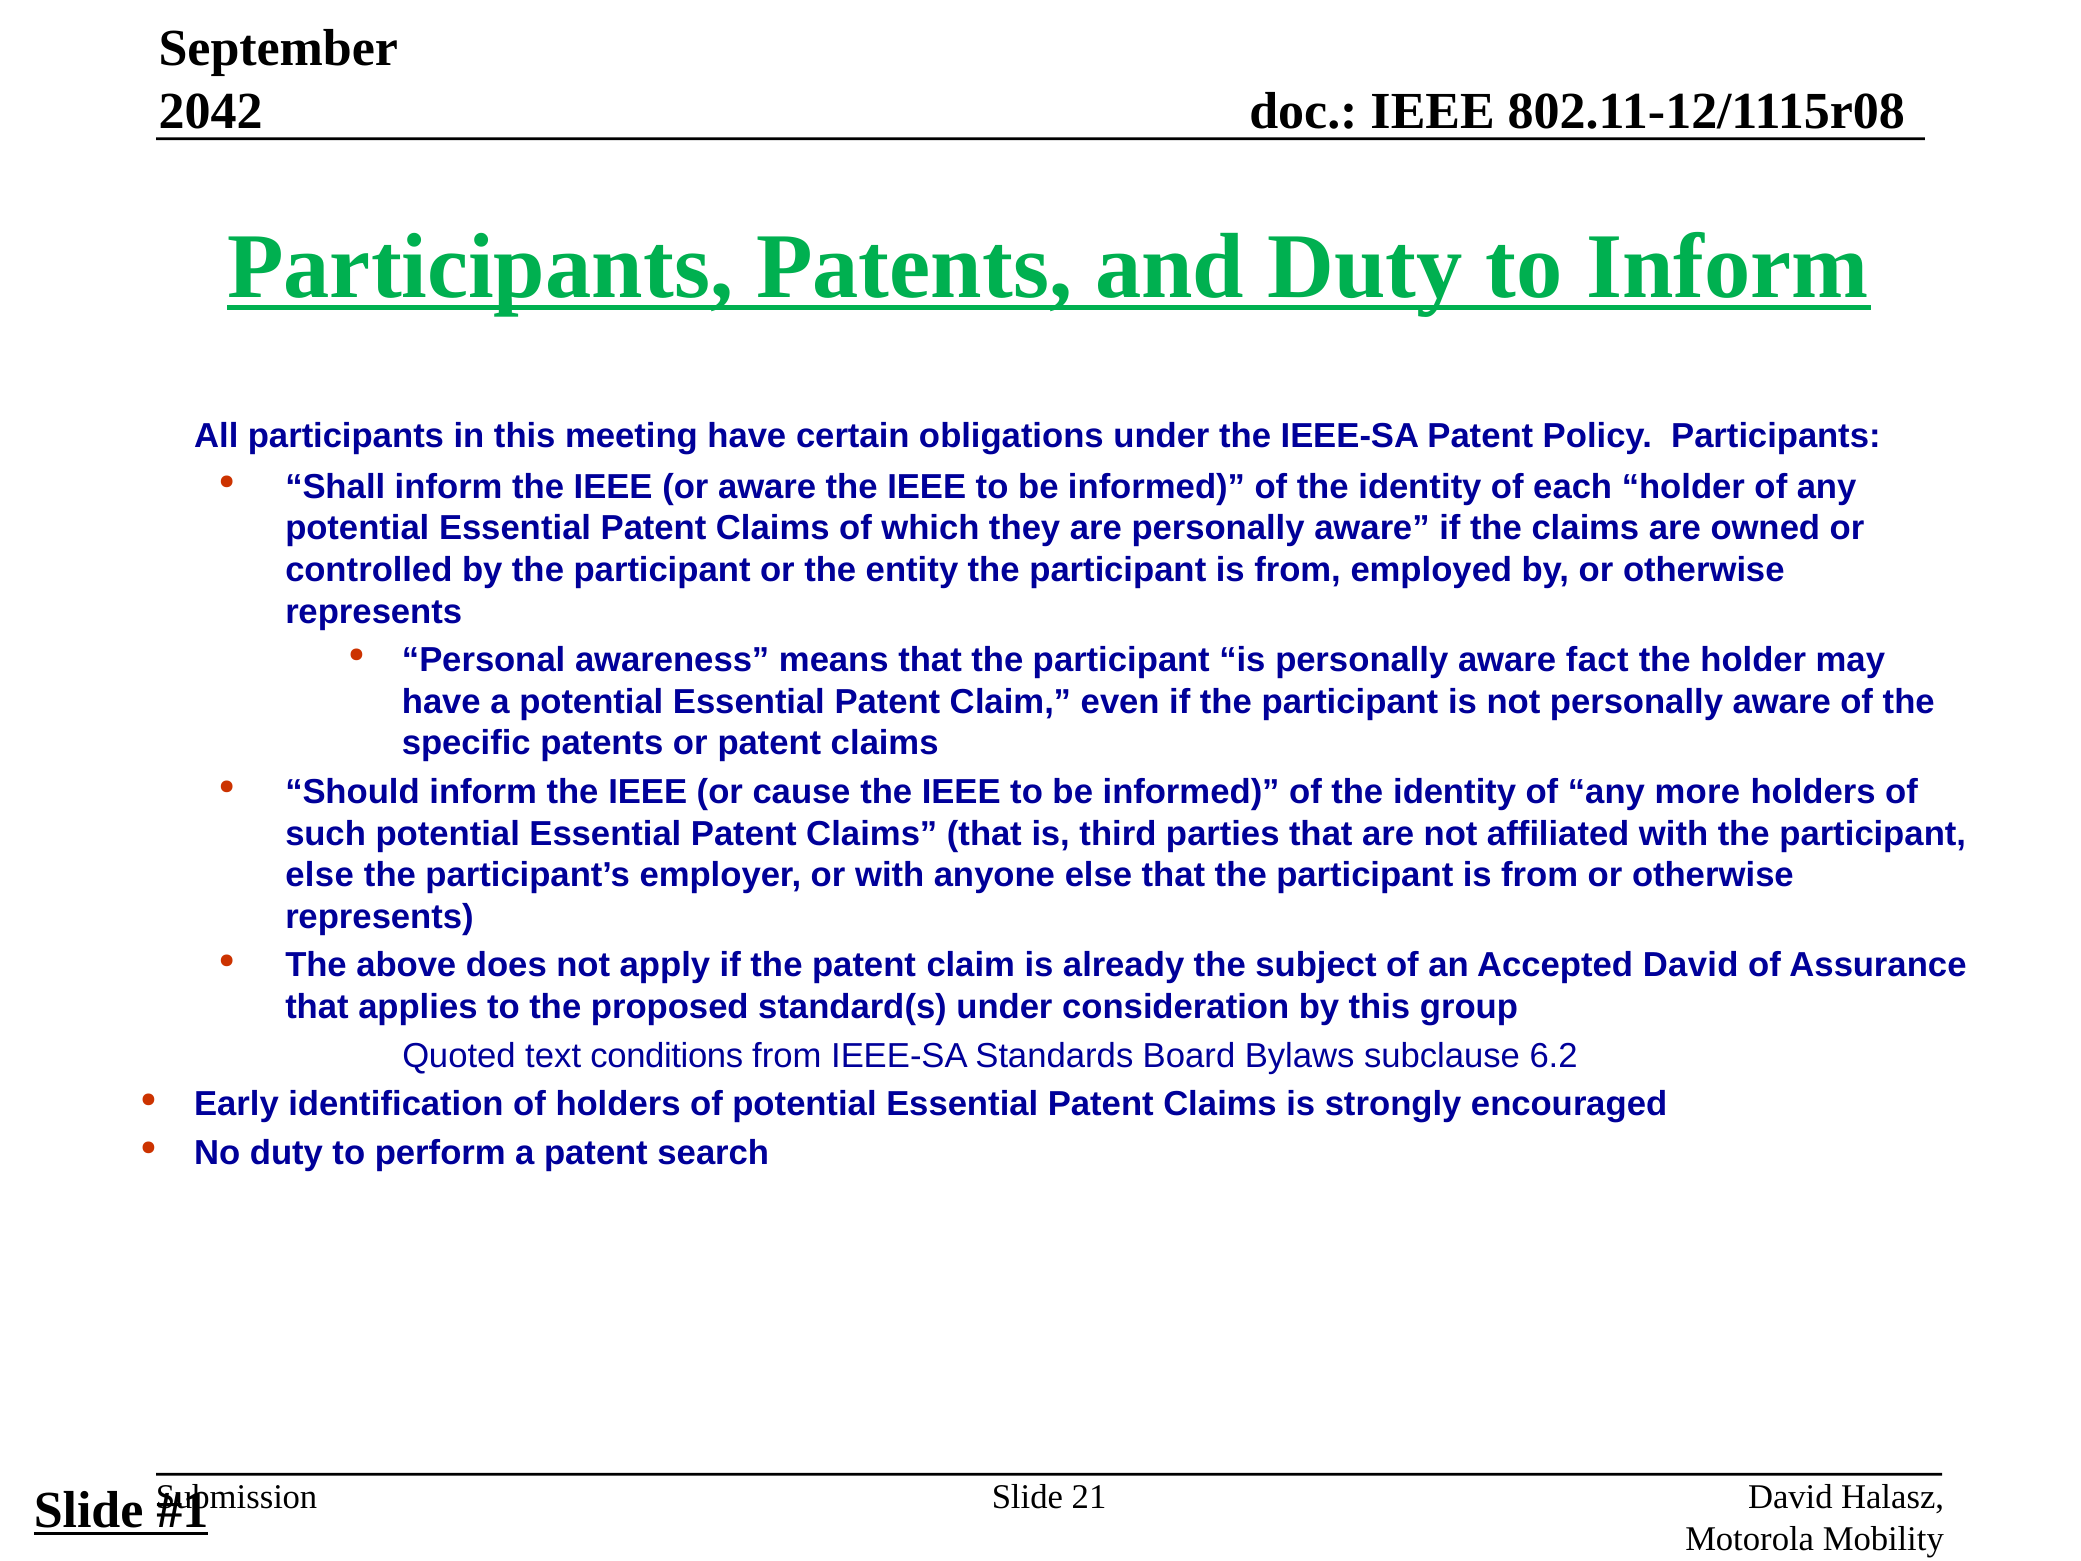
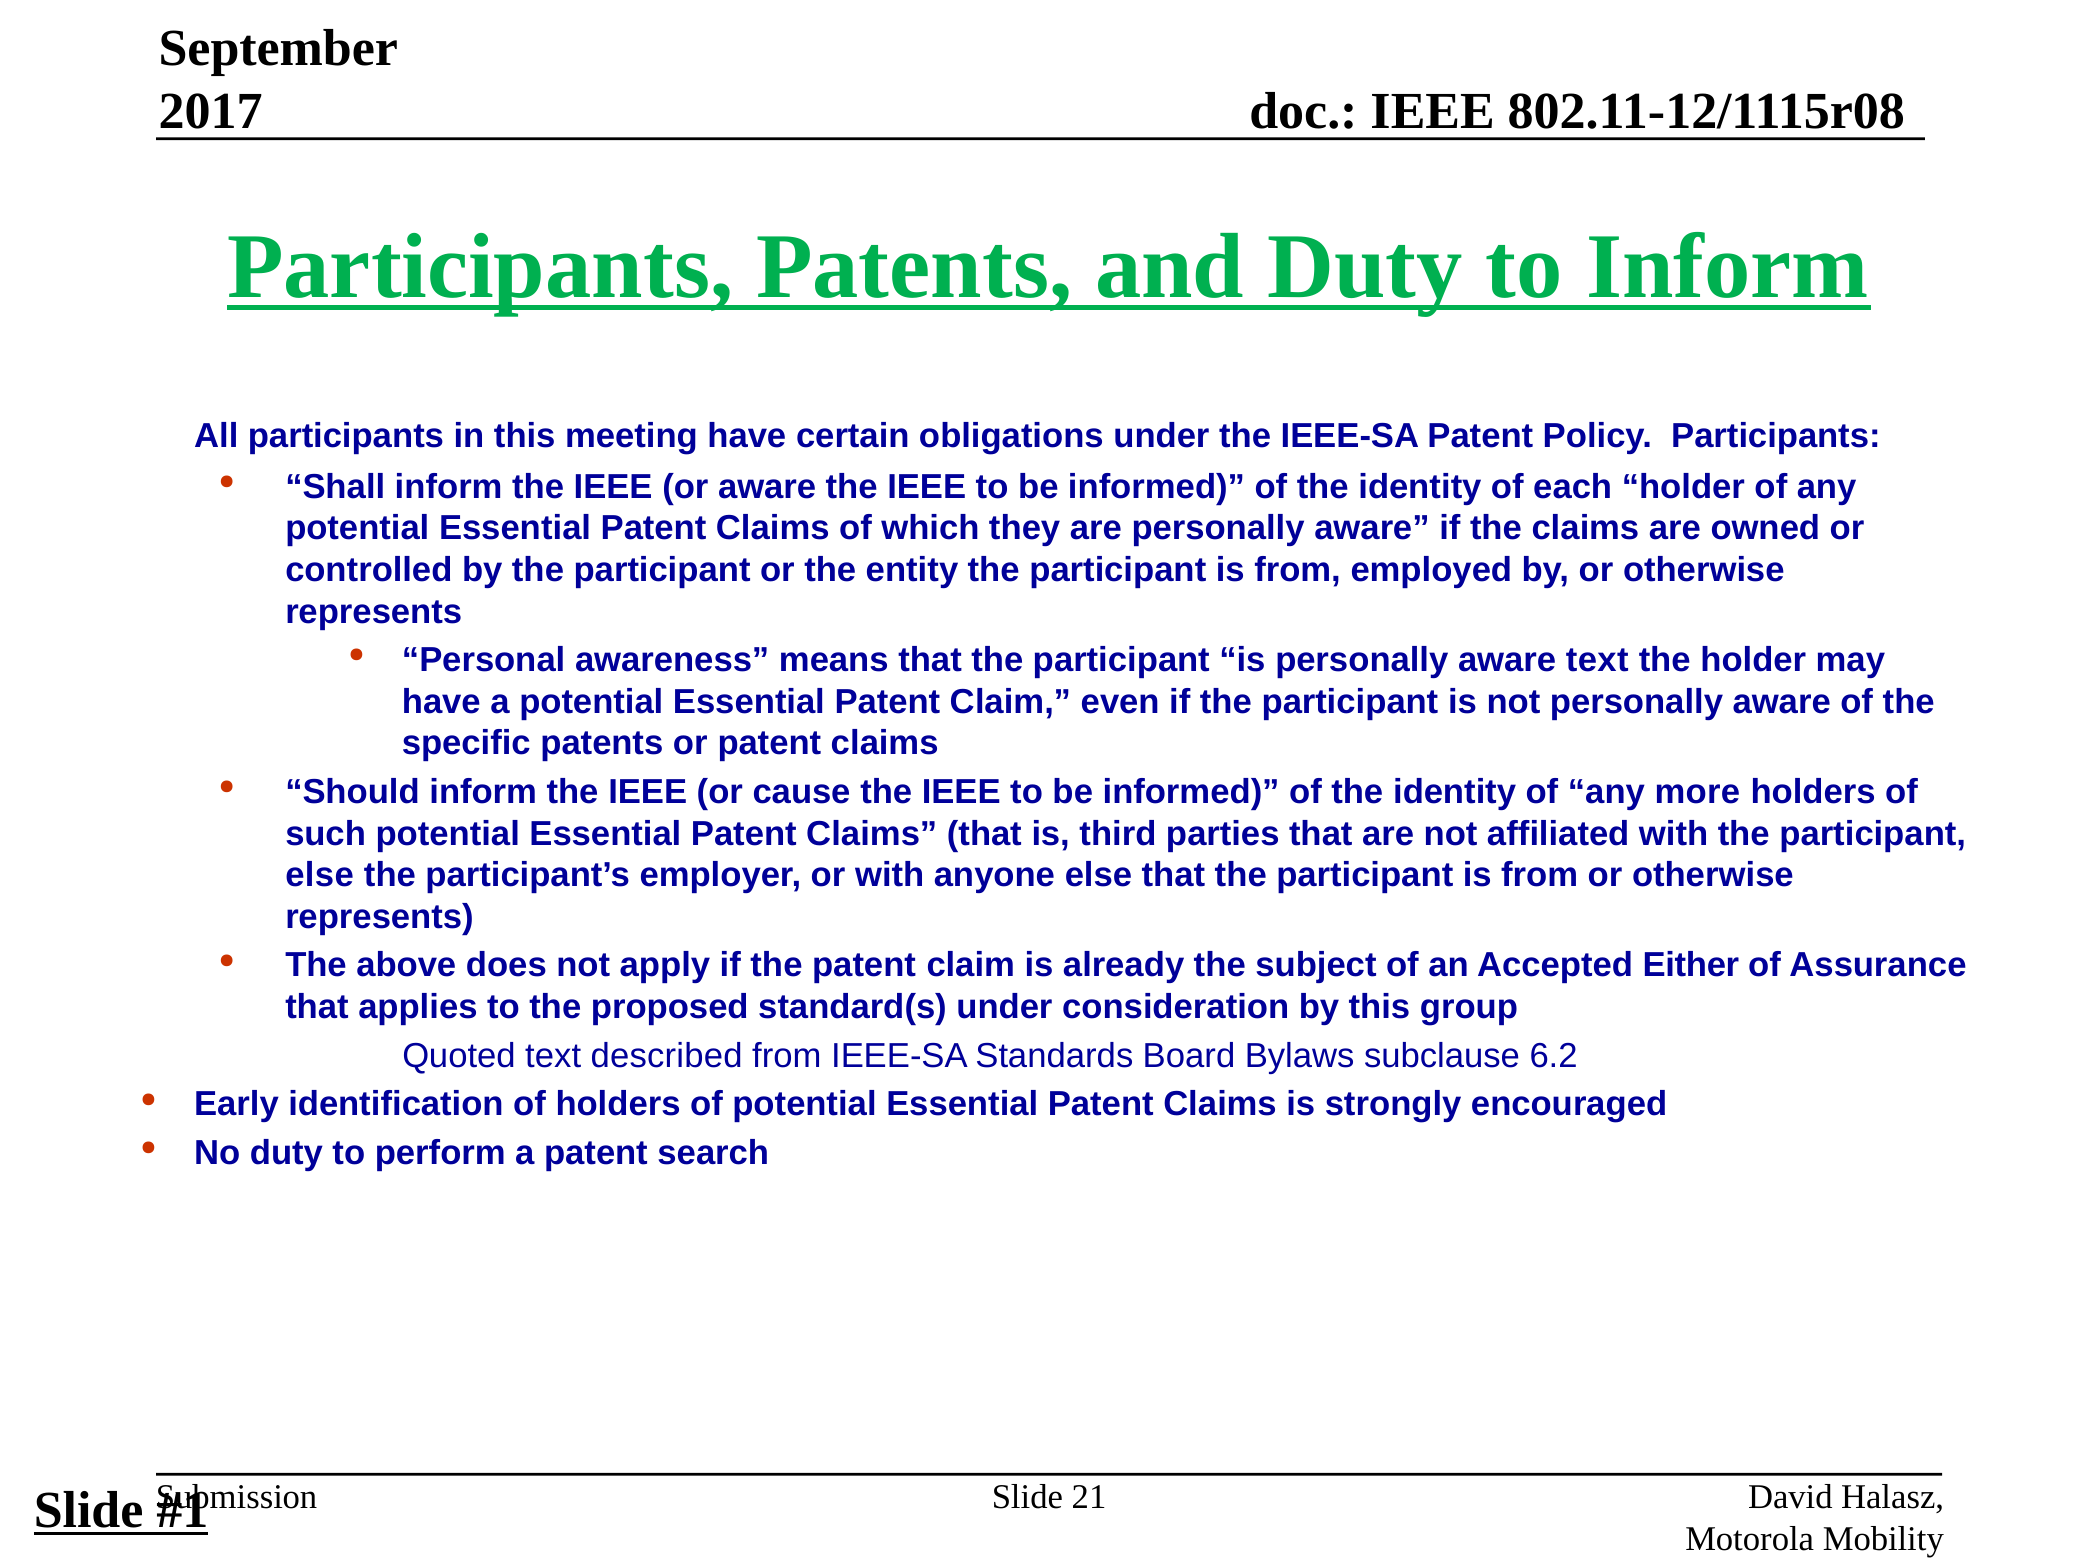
2042: 2042 -> 2017 (211, 111)
aware fact: fact -> text (1597, 660)
Accepted David: David -> Either (1691, 965)
conditions: conditions -> described (667, 1056)
